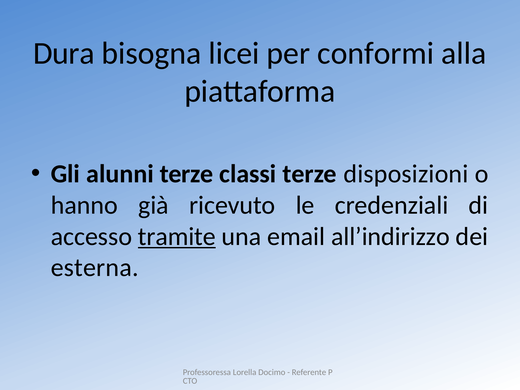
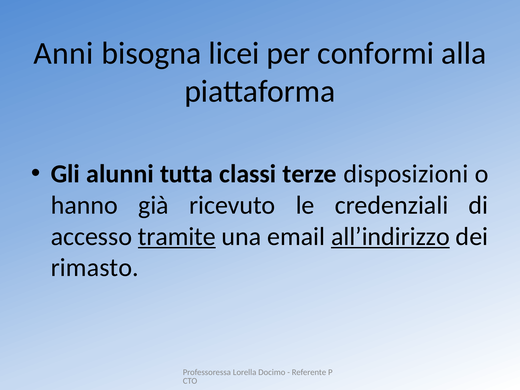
Dura: Dura -> Anni (64, 53)
alunni terze: terze -> tutta (187, 174)
all’indirizzo underline: none -> present (390, 236)
esterna: esterna -> rimasto (95, 268)
